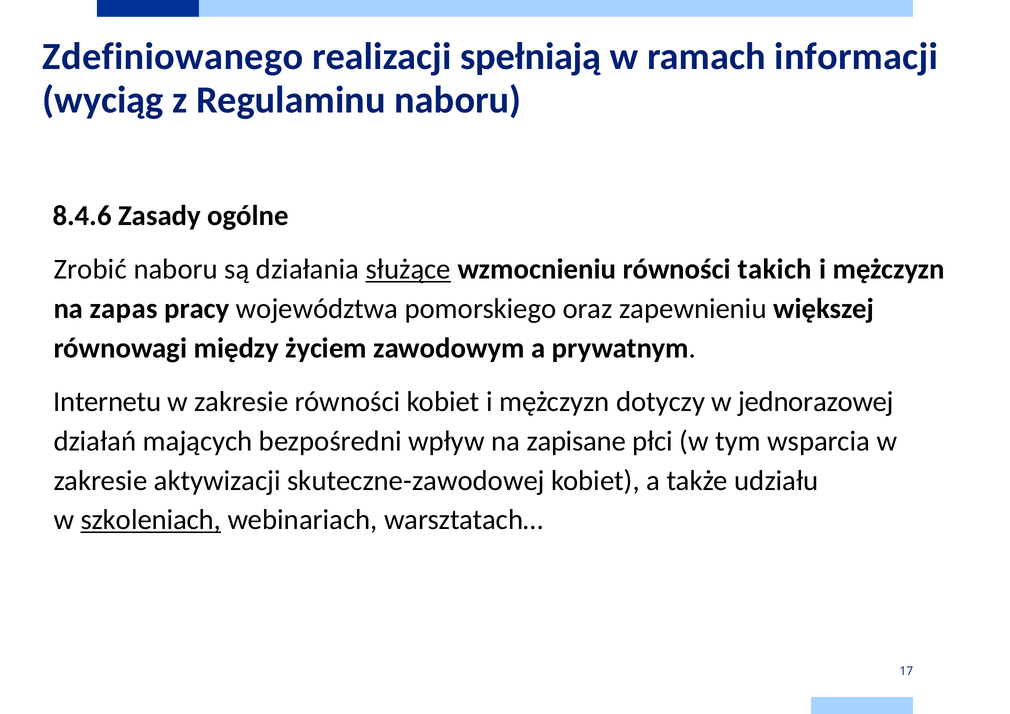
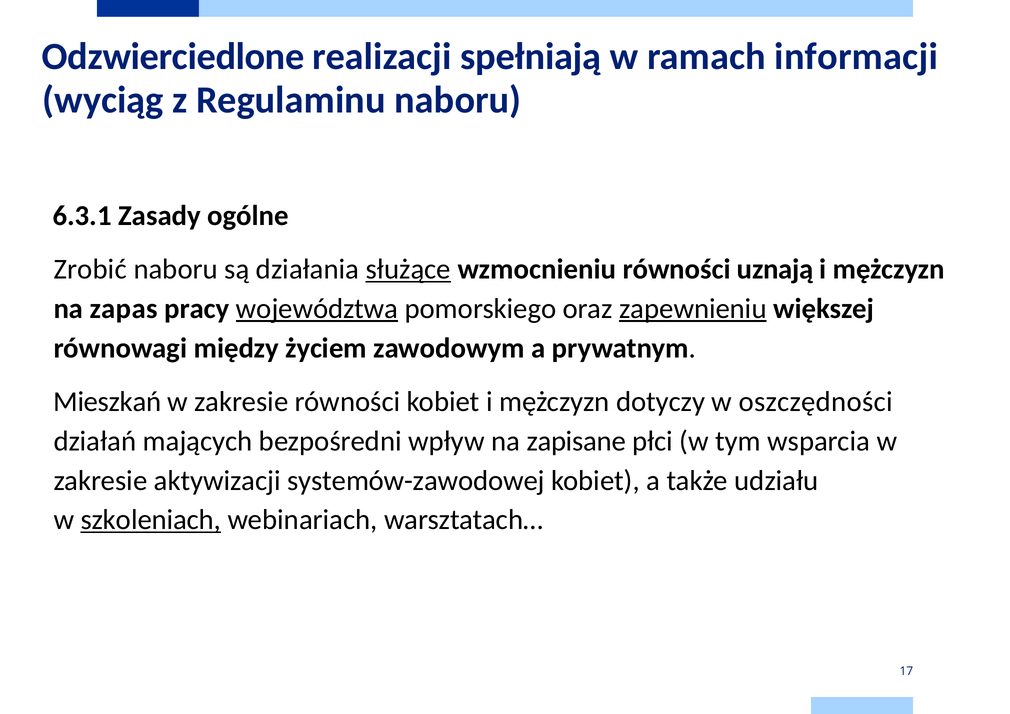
Zdefiniowanego: Zdefiniowanego -> Odzwierciedlone (173, 57)
8.4.6: 8.4.6 -> 6.3.1 (82, 216)
takich: takich -> uznają (775, 269)
województwa underline: none -> present (317, 309)
zapewnieniu underline: none -> present (693, 309)
Internetu: Internetu -> Mieszkań (107, 402)
jednorazowej: jednorazowej -> oszczędności (816, 402)
skuteczne-zawodowej: skuteczne-zawodowej -> systemów-zawodowej (416, 481)
